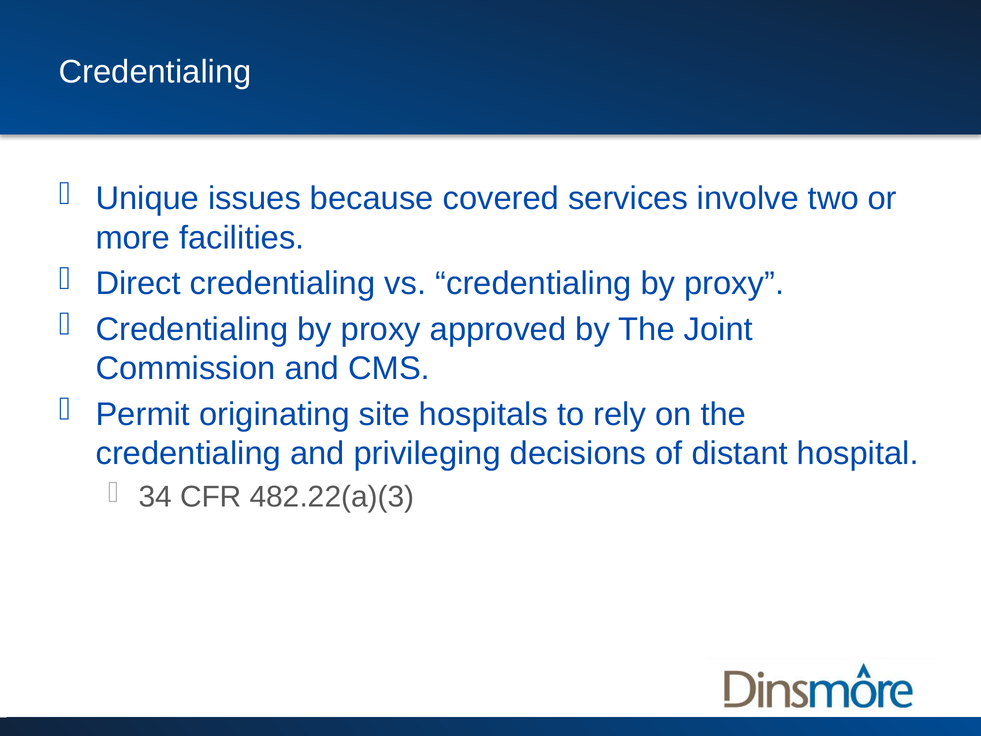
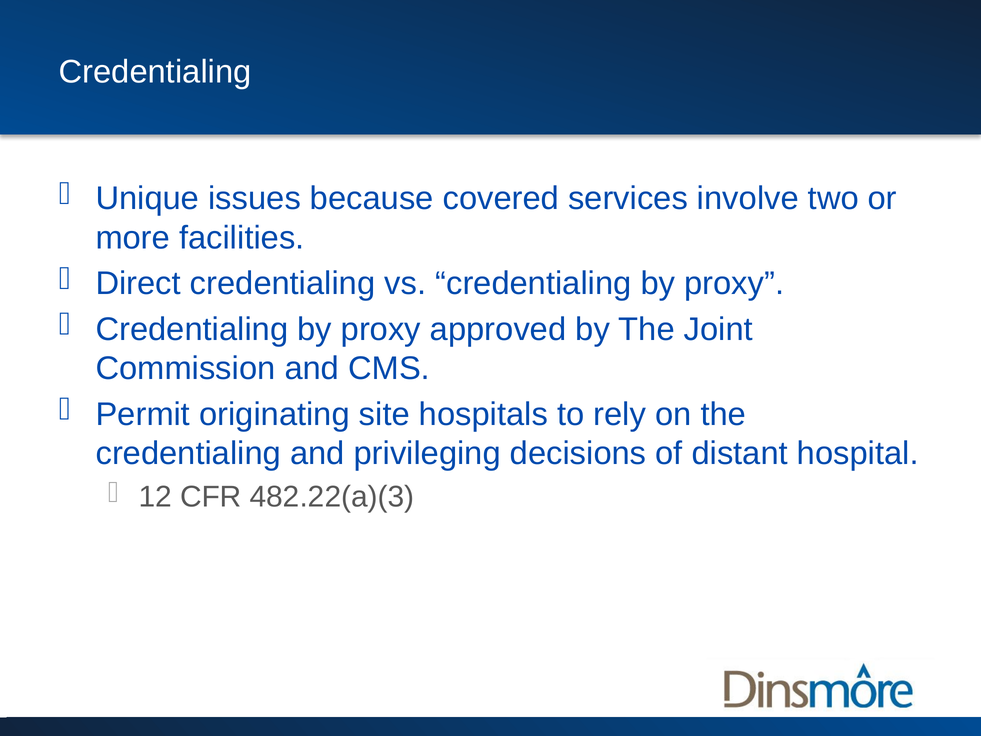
34: 34 -> 12 (155, 497)
